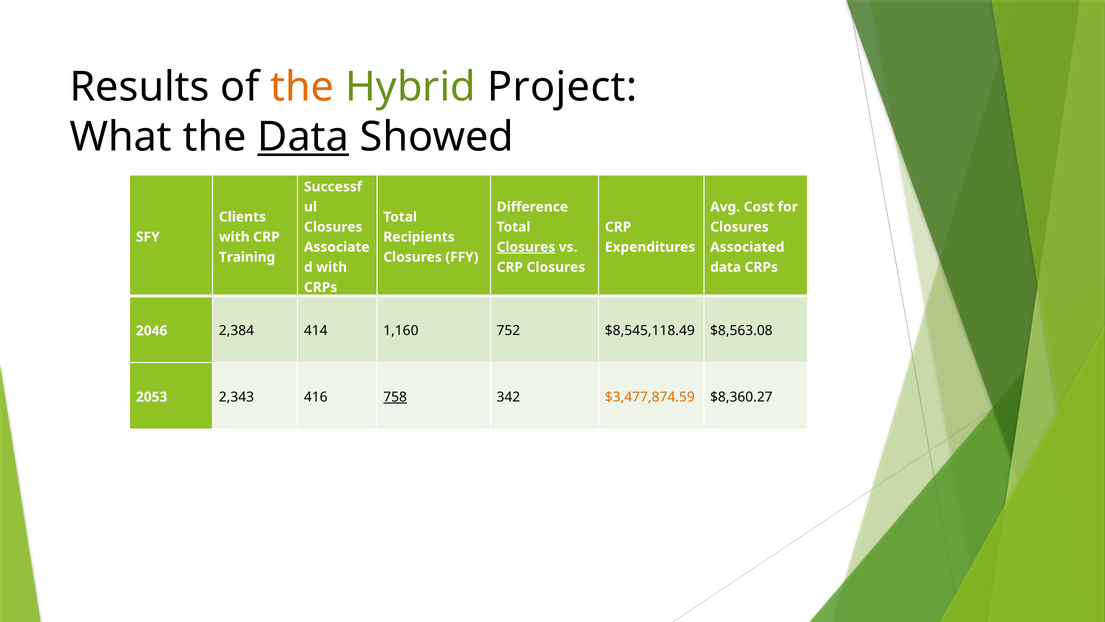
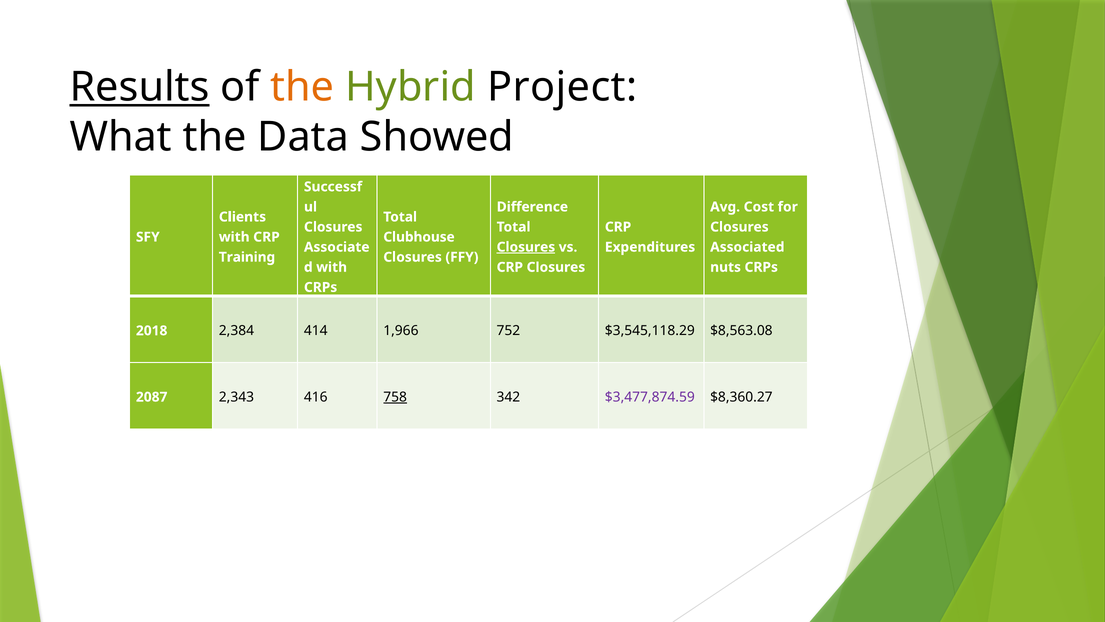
Results underline: none -> present (140, 87)
Data underline: present -> none (303, 137)
Recipients: Recipients -> Clubhouse (419, 237)
data: data -> nuts (726, 267)
2046: 2046 -> 2018 (152, 330)
1,160: 1,160 -> 1,966 (401, 330)
$8,545,118.49: $8,545,118.49 -> $3,545,118.29 (650, 330)
2053: 2053 -> 2087 (152, 397)
$3,477,874.59 colour: orange -> purple (650, 397)
